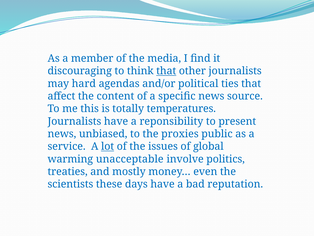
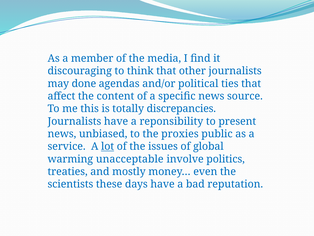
that underline: present -> none (166, 71)
hard: hard -> done (84, 83)
temperatures: temperatures -> discrepancies (181, 109)
